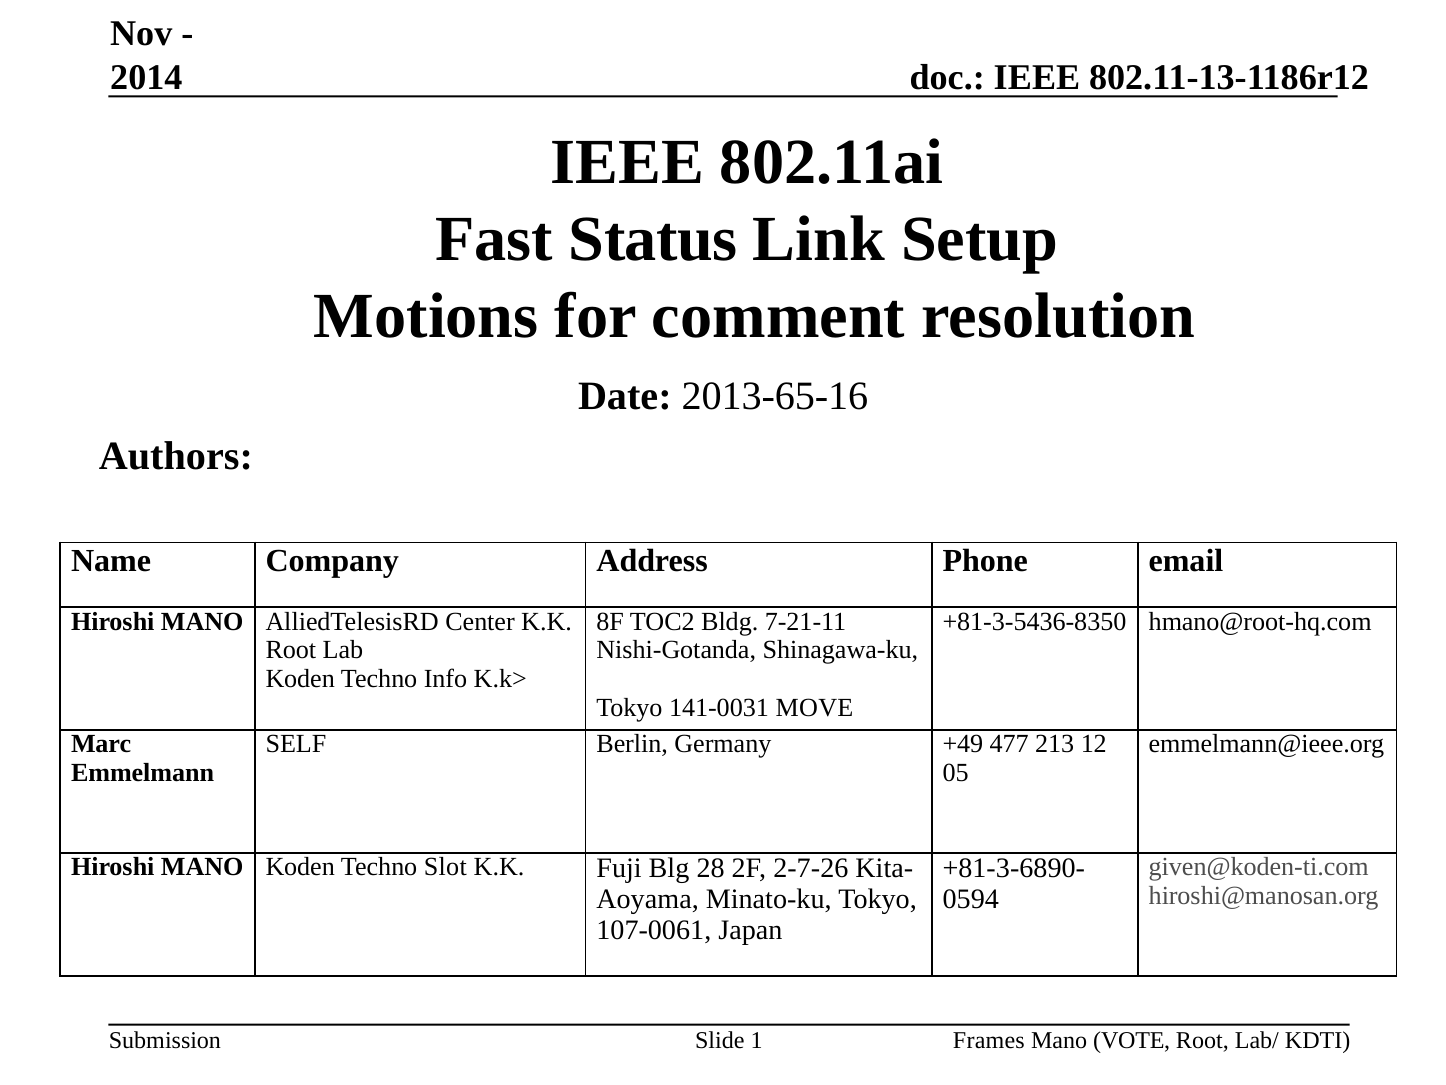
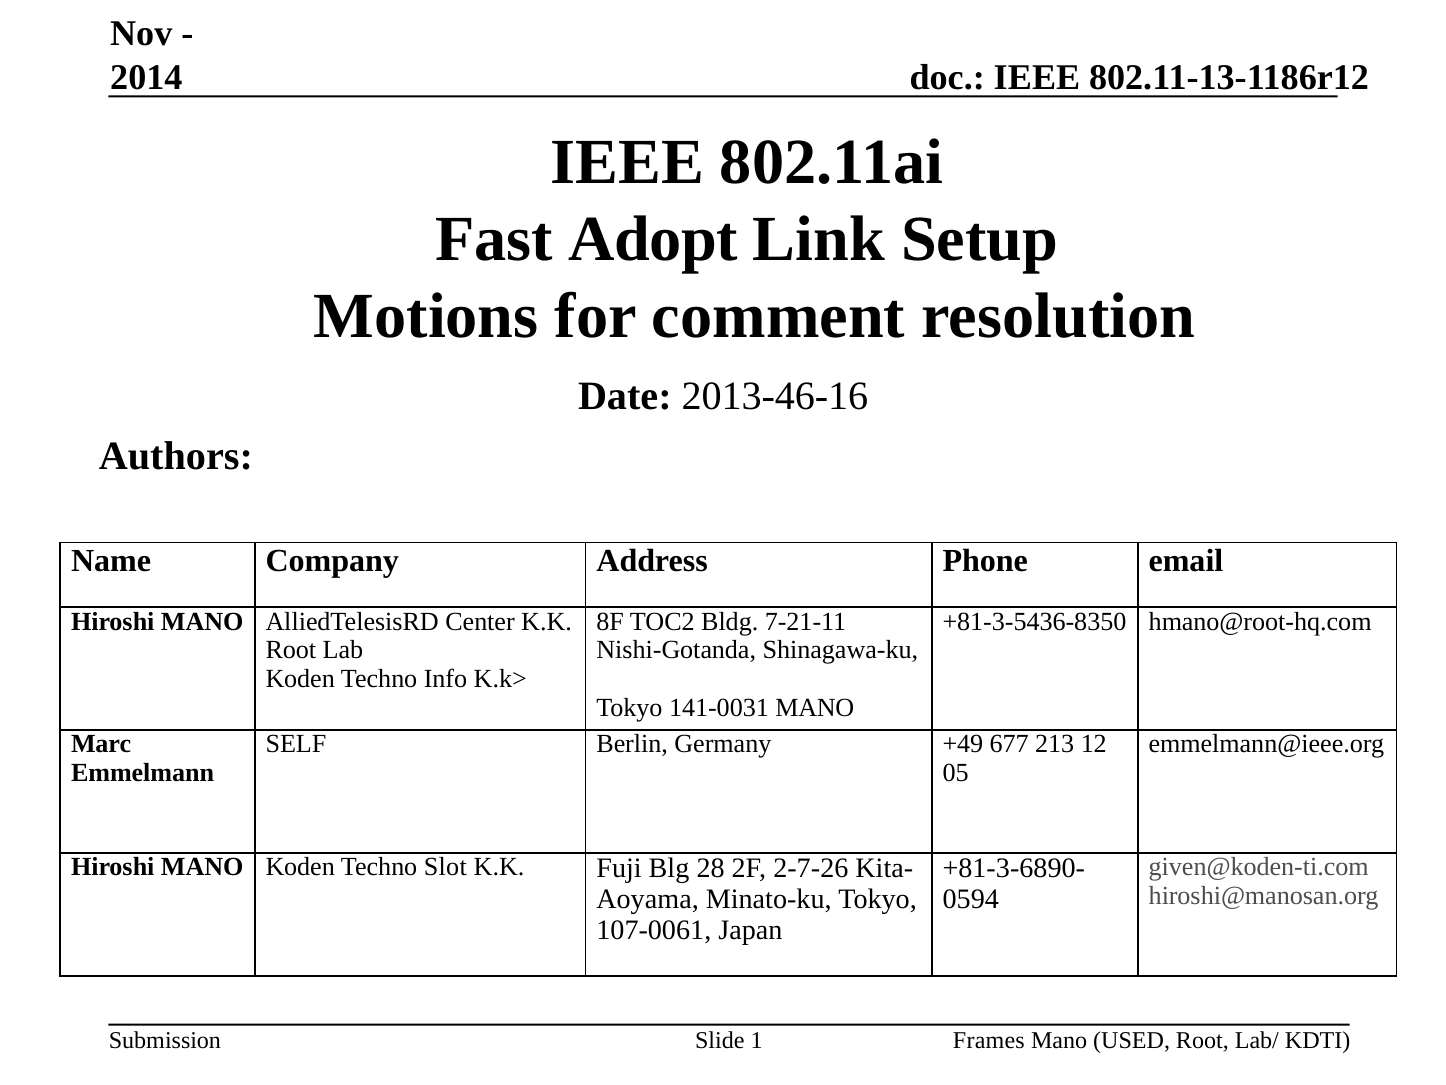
Status: Status -> Adopt (653, 239)
2013-65-16: 2013-65-16 -> 2013-46-16 (775, 396)
141-0031 MOVE: MOVE -> MANO (815, 707)
477: 477 -> 677 (1009, 744)
VOTE: VOTE -> USED (1132, 1040)
